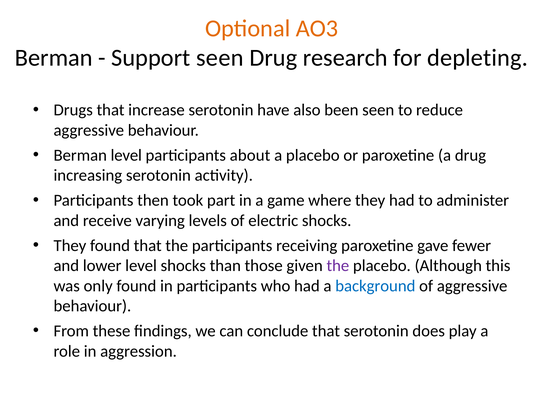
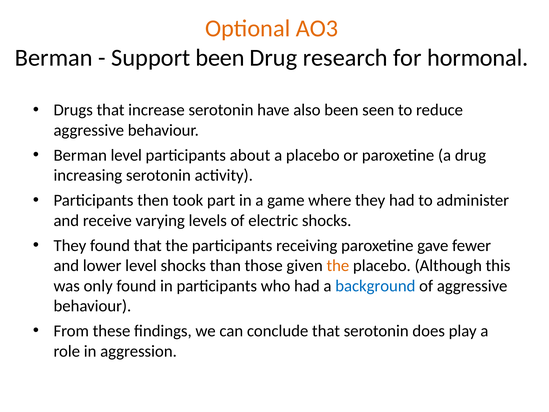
Support seen: seen -> been (220, 58)
depleting: depleting -> hormonal (478, 58)
the colour: purple -> orange (338, 266)
